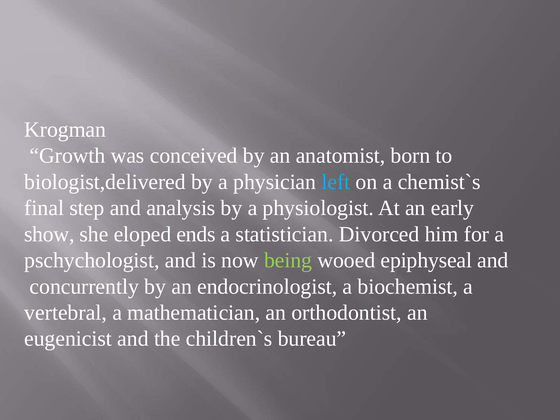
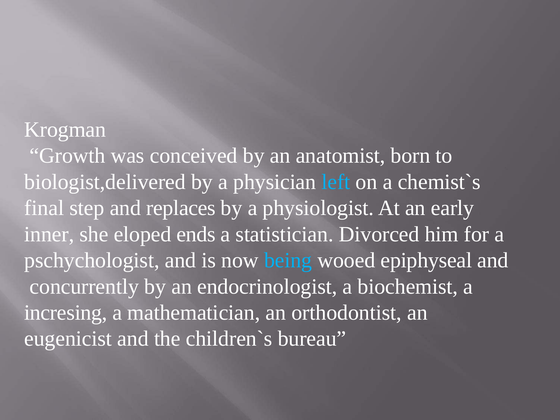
analysis: analysis -> replaces (181, 208)
show: show -> inner (49, 234)
being colour: light green -> light blue (288, 260)
vertebral: vertebral -> incresing (66, 313)
